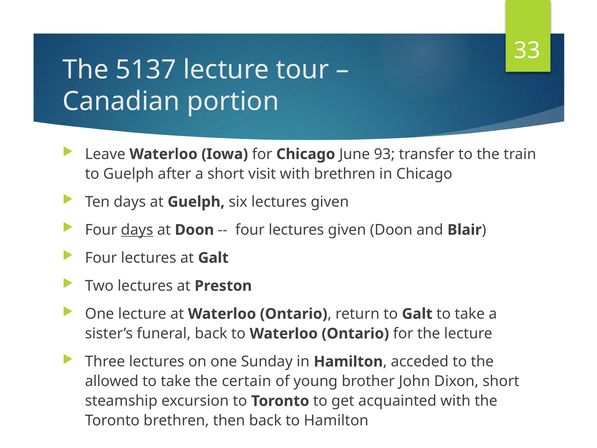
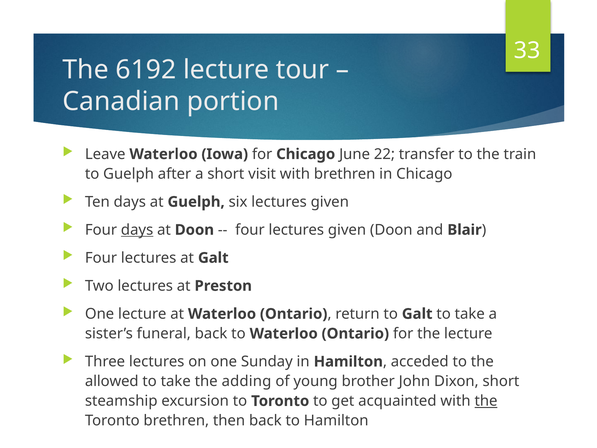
5137: 5137 -> 6192 (146, 70)
93: 93 -> 22 (384, 154)
certain: certain -> adding (247, 381)
the underline: none -> present (486, 401)
